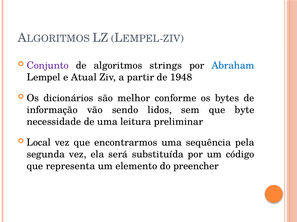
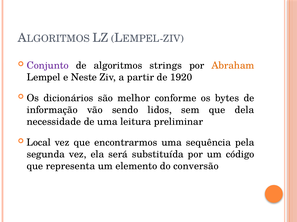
Abraham colour: blue -> orange (233, 66)
Atual: Atual -> Neste (84, 78)
1948: 1948 -> 1920 (181, 78)
byte: byte -> dela (245, 110)
preencher: preencher -> conversão (196, 167)
